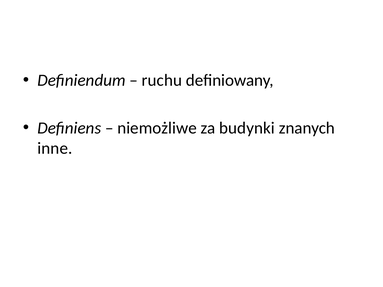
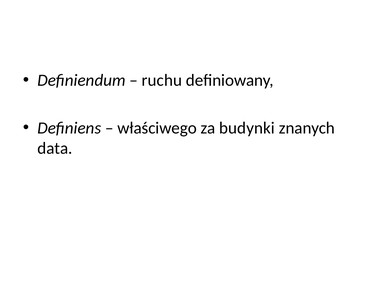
niemożliwe: niemożliwe -> właściwego (157, 128)
inne: inne -> data (55, 148)
